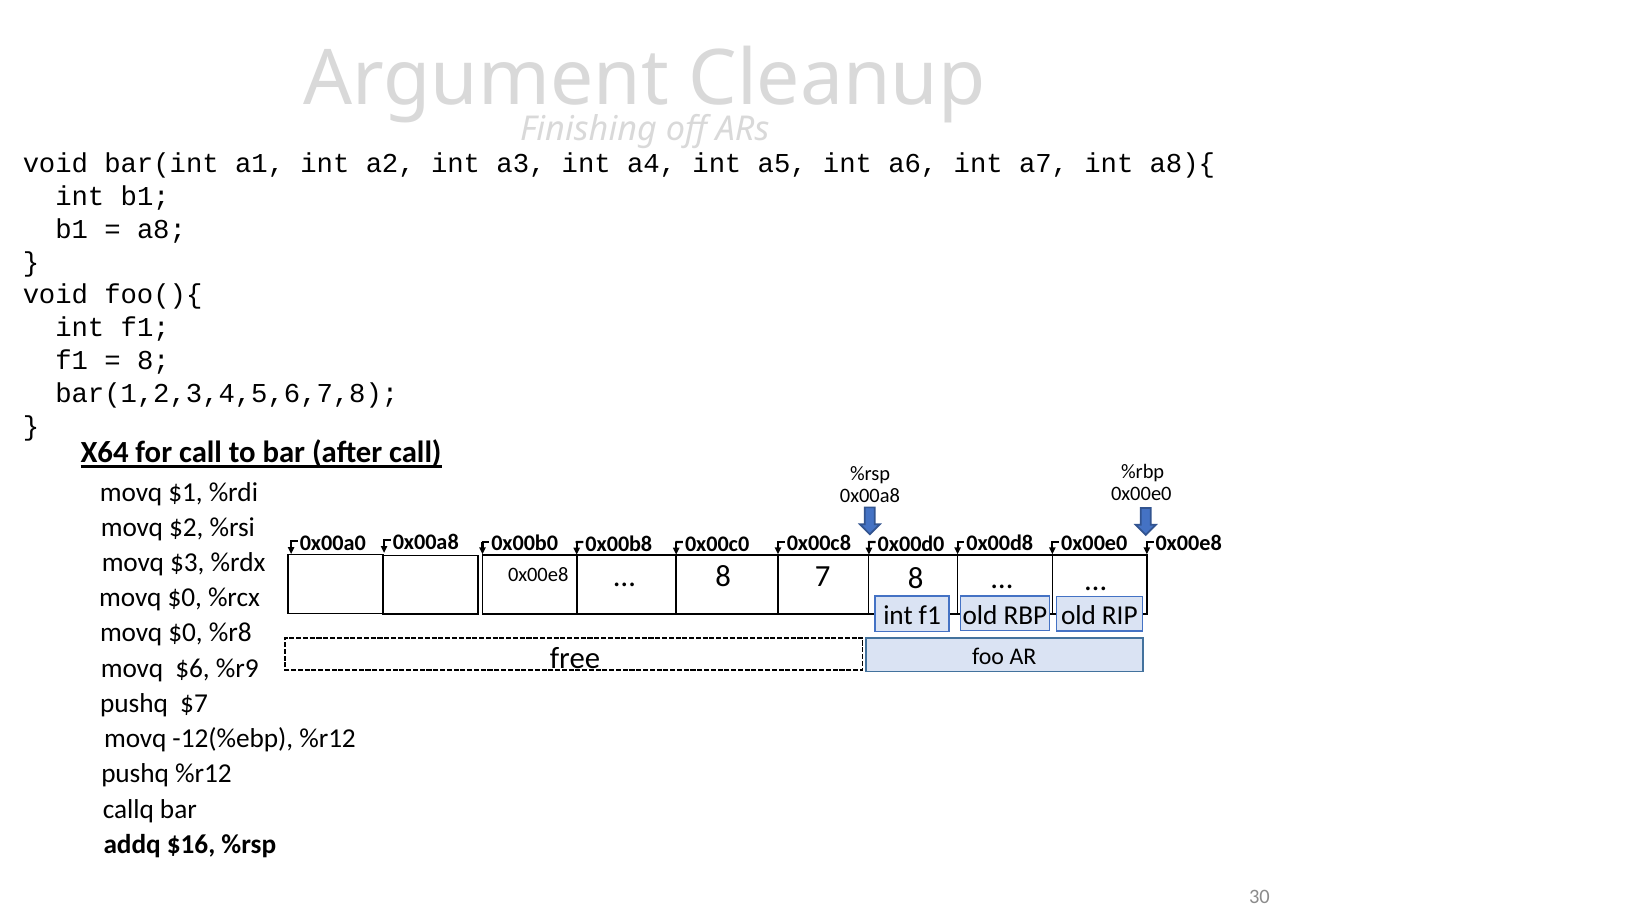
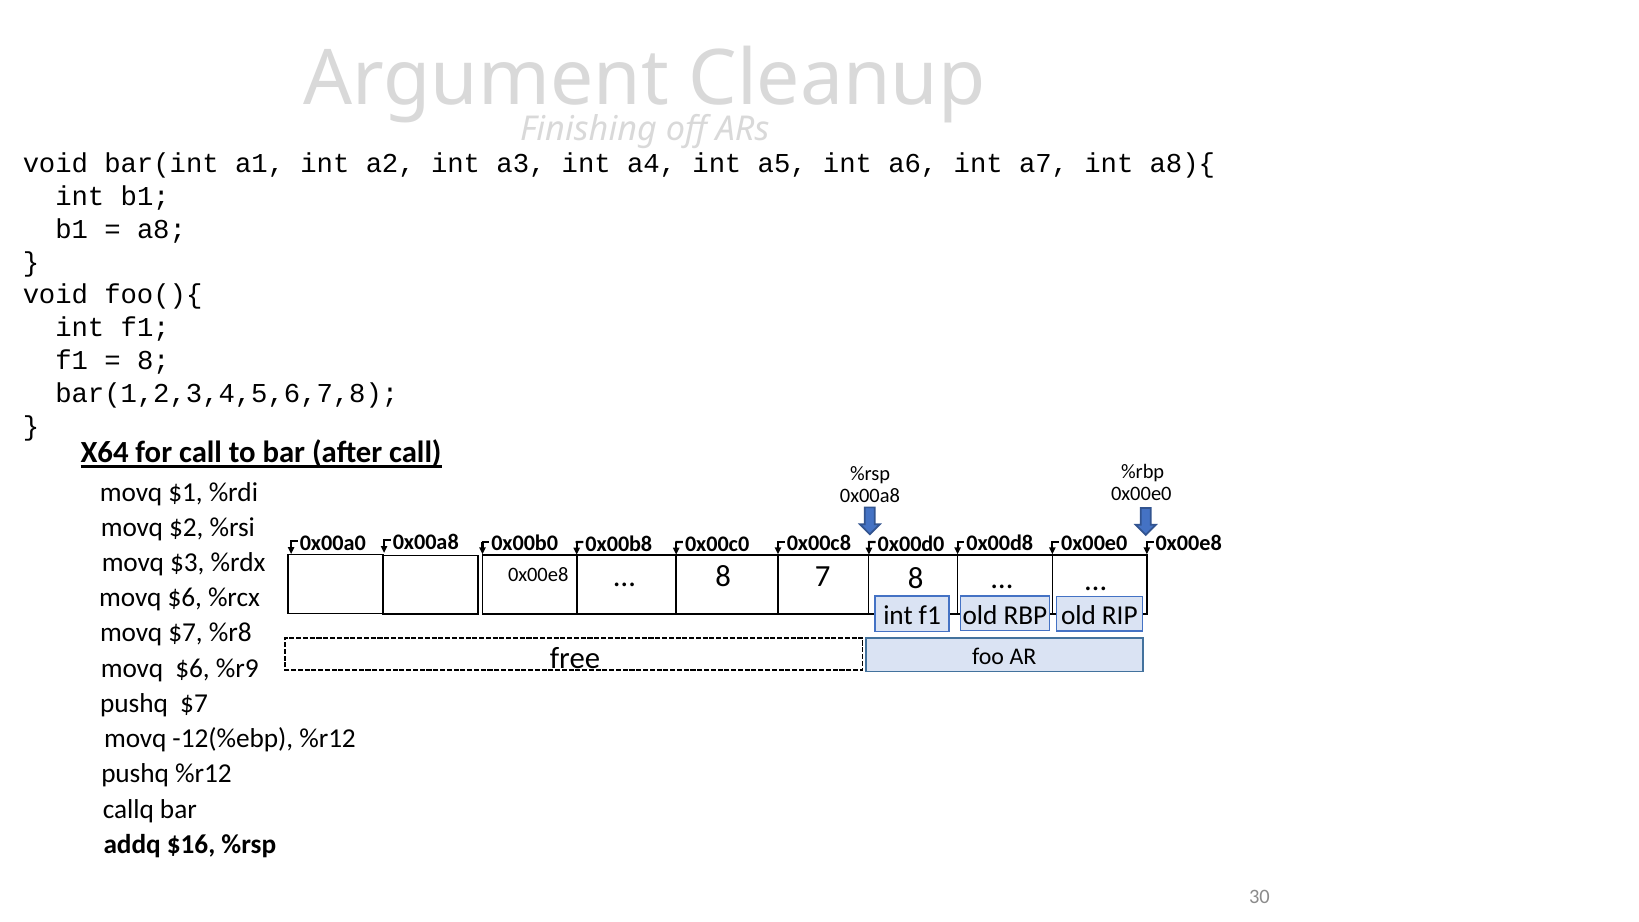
$0: $0 -> $6 (185, 598)
$0: $0 -> $7 (186, 633)
